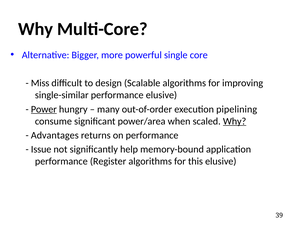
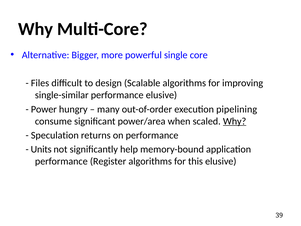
Miss: Miss -> Files (40, 83)
Power underline: present -> none (44, 109)
Advantages: Advantages -> Speculation (55, 135)
Issue: Issue -> Units (41, 149)
